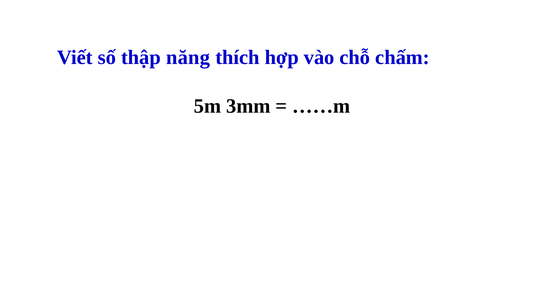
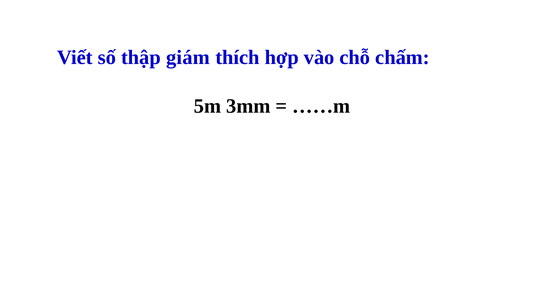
năng: năng -> giám (188, 57)
